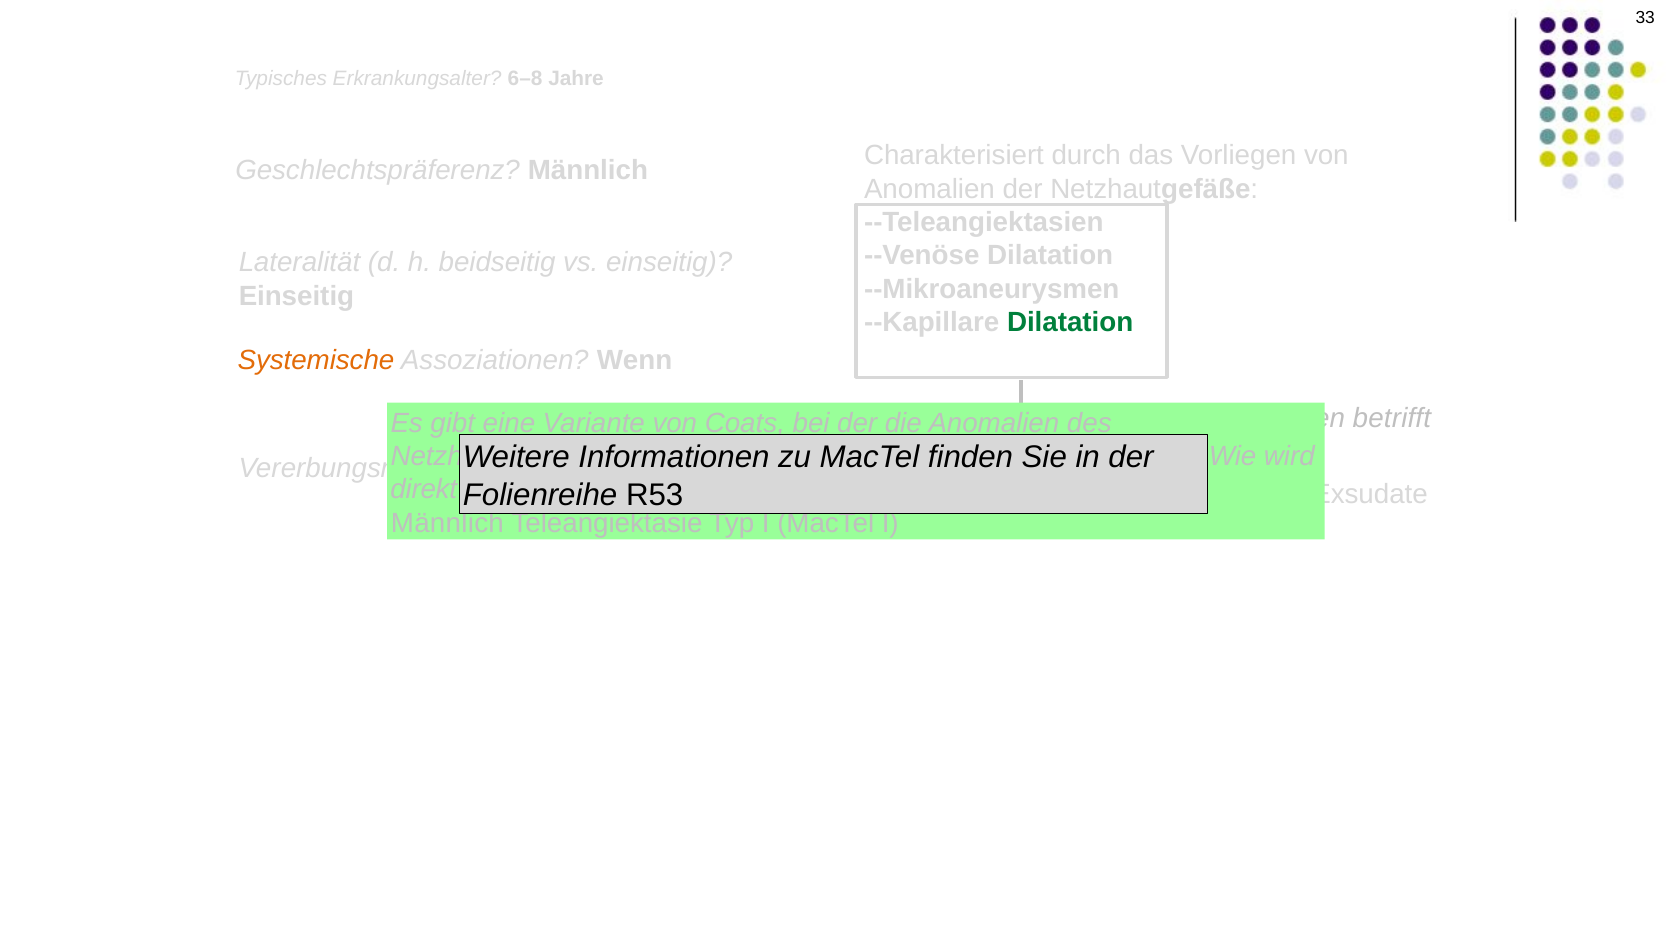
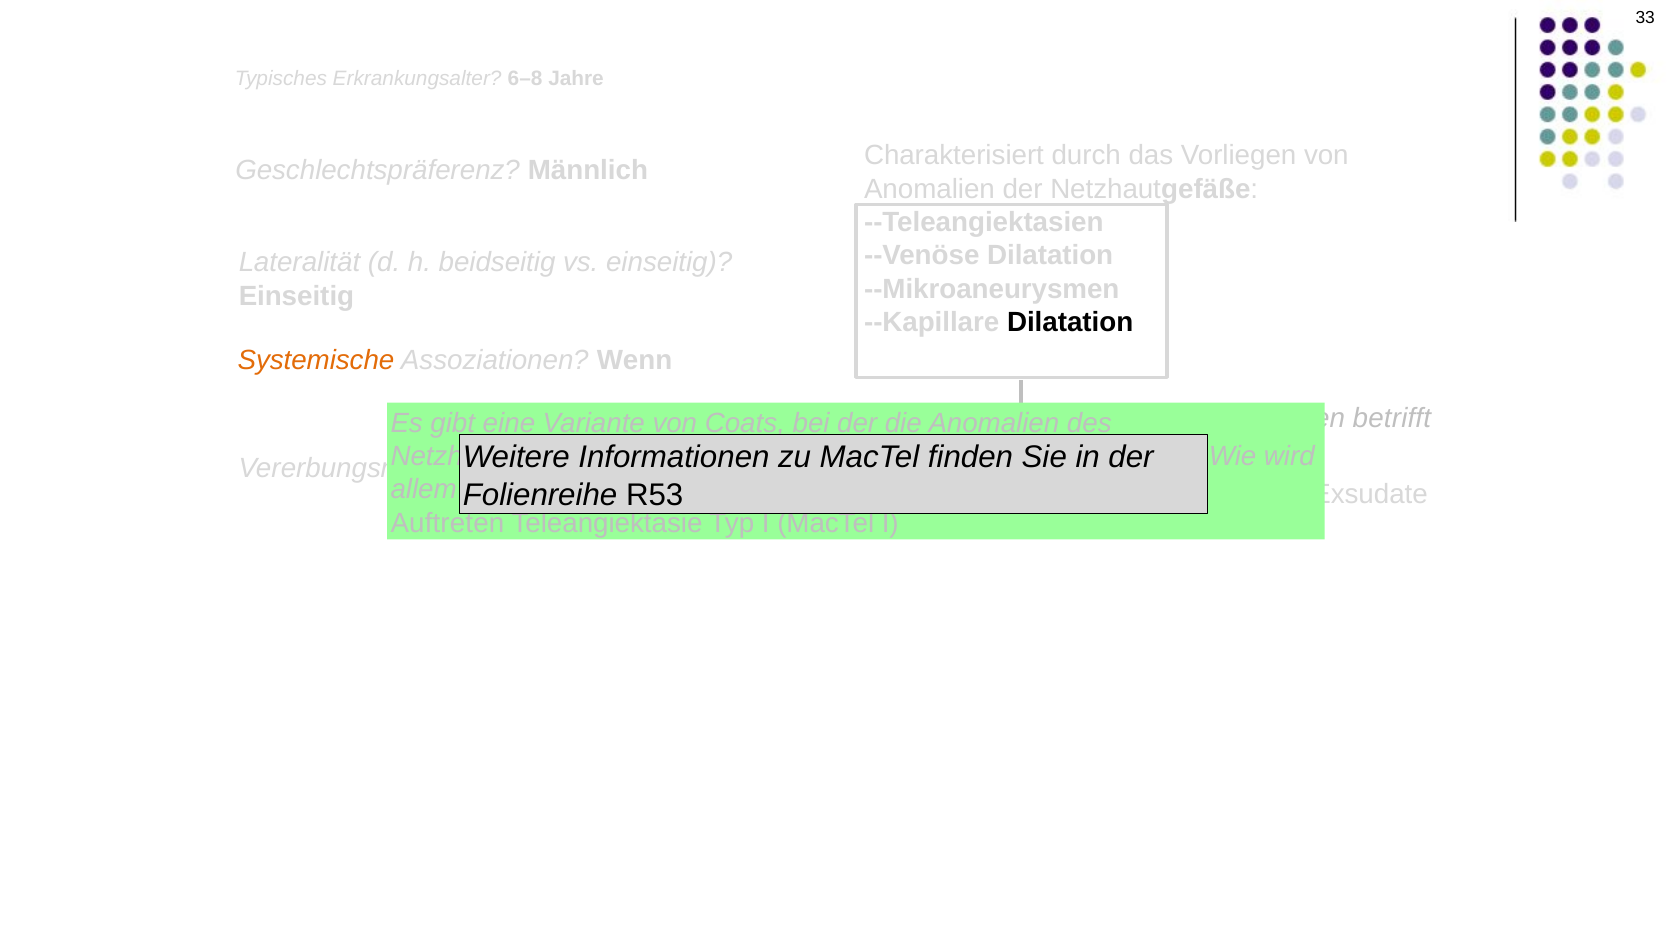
Dilatation colour: green -> black (1070, 322)
direkt: direkt -> allem (424, 489)
Männlich: Männlich -> Auftreten (447, 523)
